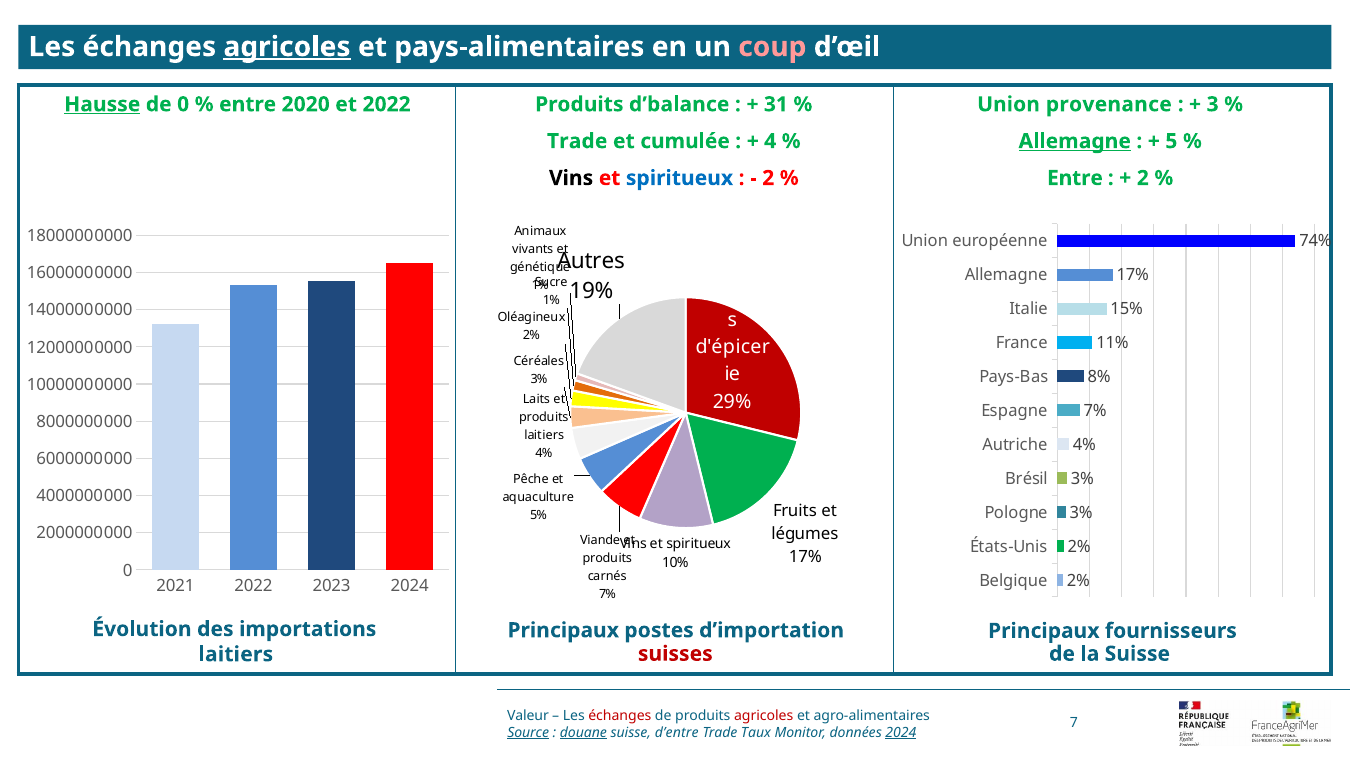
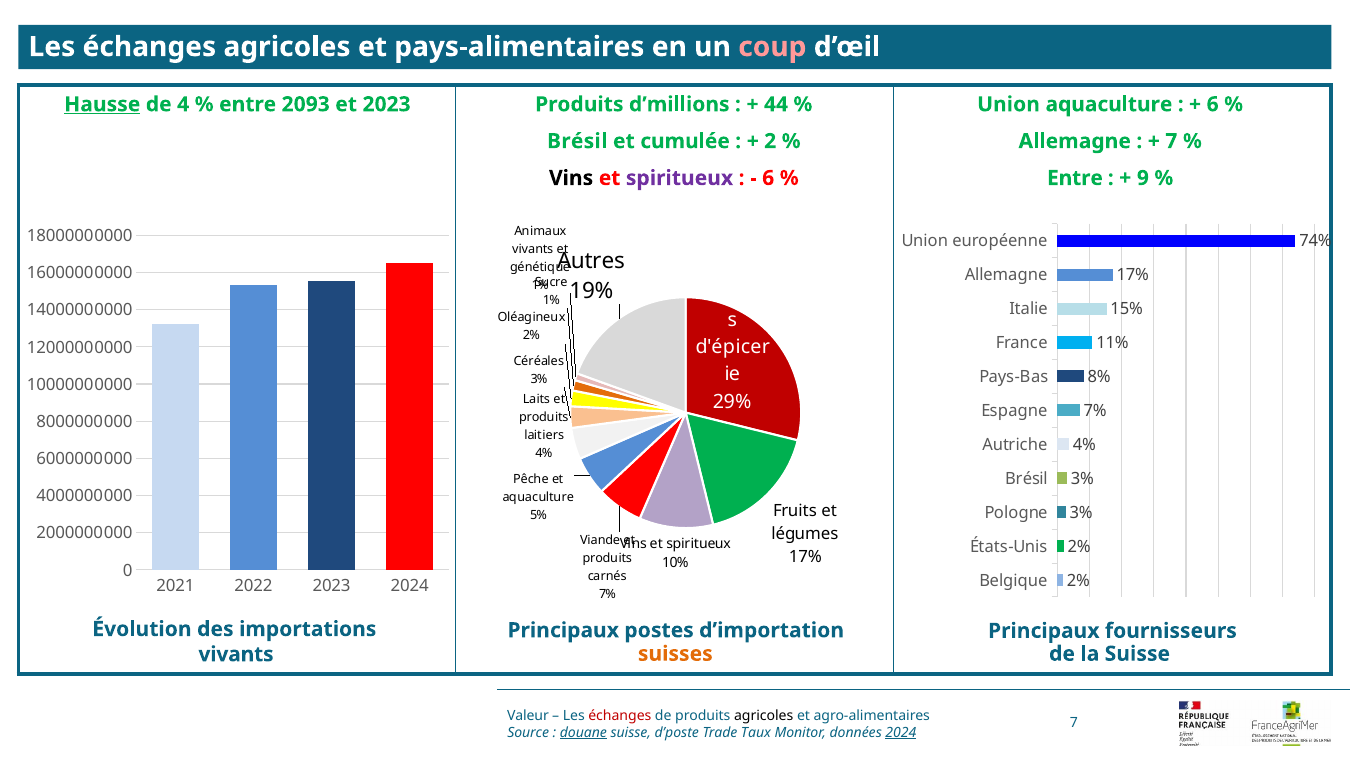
agricoles underline: present -> none (287, 47)
de 0: 0 -> 4 (183, 104)
2020: 2020 -> 2093 (306, 104)
et 2022: 2022 -> 2023 (387, 104)
d’balance: d’balance -> d’millions (679, 104)
31: 31 -> 44 (776, 104)
Union provenance: provenance -> aquaculture (1109, 104)
3: 3 -> 6 (1213, 104)
Trade: Trade -> Brésil (577, 141)
4: 4 -> 2 (770, 141)
Allemagne underline: present -> none (1075, 141)
5: 5 -> 7 (1171, 141)
spiritueux colour: blue -> purple (679, 178)
2: 2 -> 6 (768, 178)
2: 2 -> 9 (1143, 178)
suisses colour: red -> orange (675, 654)
laitiers: laitiers -> vivants (236, 655)
agricoles colour: red -> black (764, 716)
Source underline: present -> none (528, 733)
d’entre: d’entre -> d’poste (677, 733)
